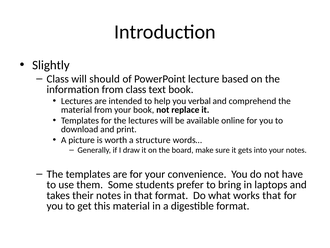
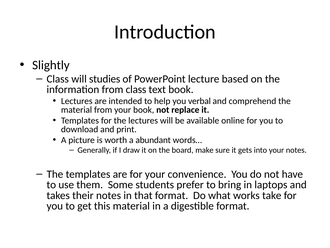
should: should -> studies (105, 79)
structure: structure -> abundant (153, 140)
works that: that -> take (272, 195)
